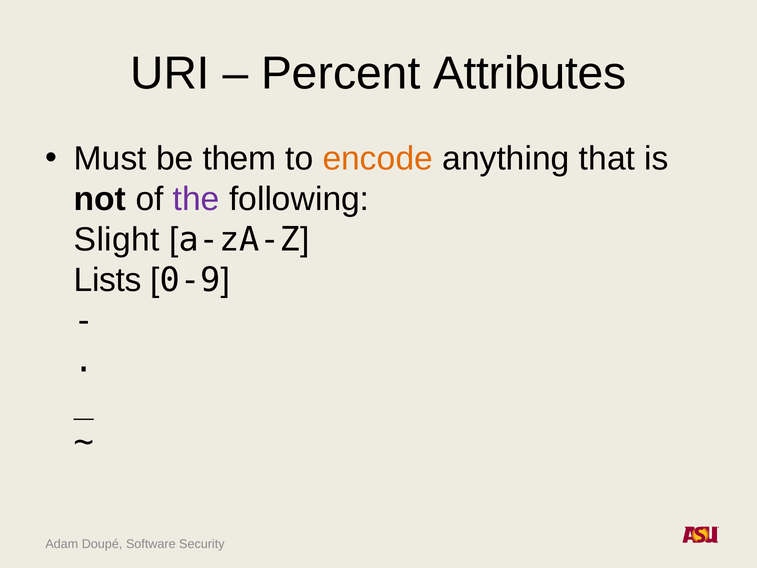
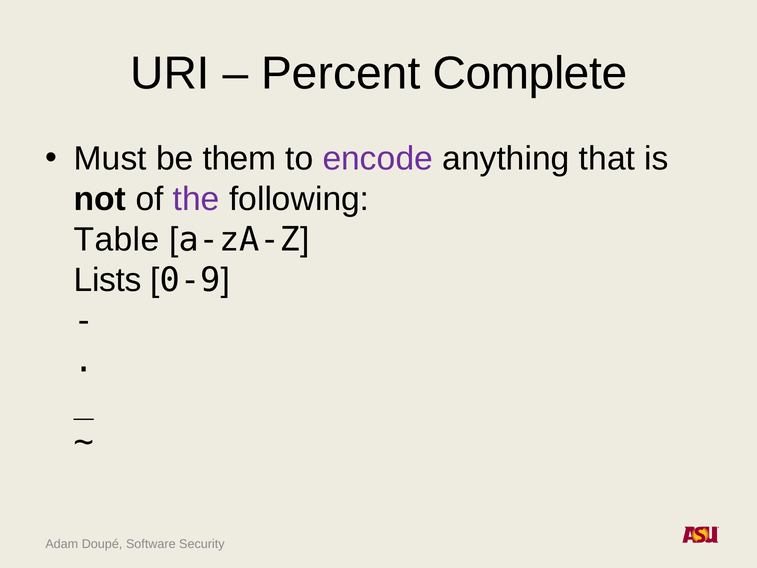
Attributes: Attributes -> Complete (530, 73)
encode colour: orange -> purple (378, 159)
Slight: Slight -> Table (117, 240)
